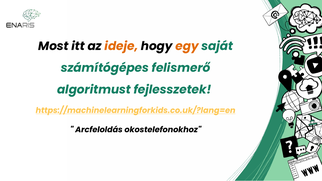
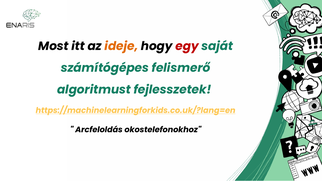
egy colour: orange -> red (187, 46)
